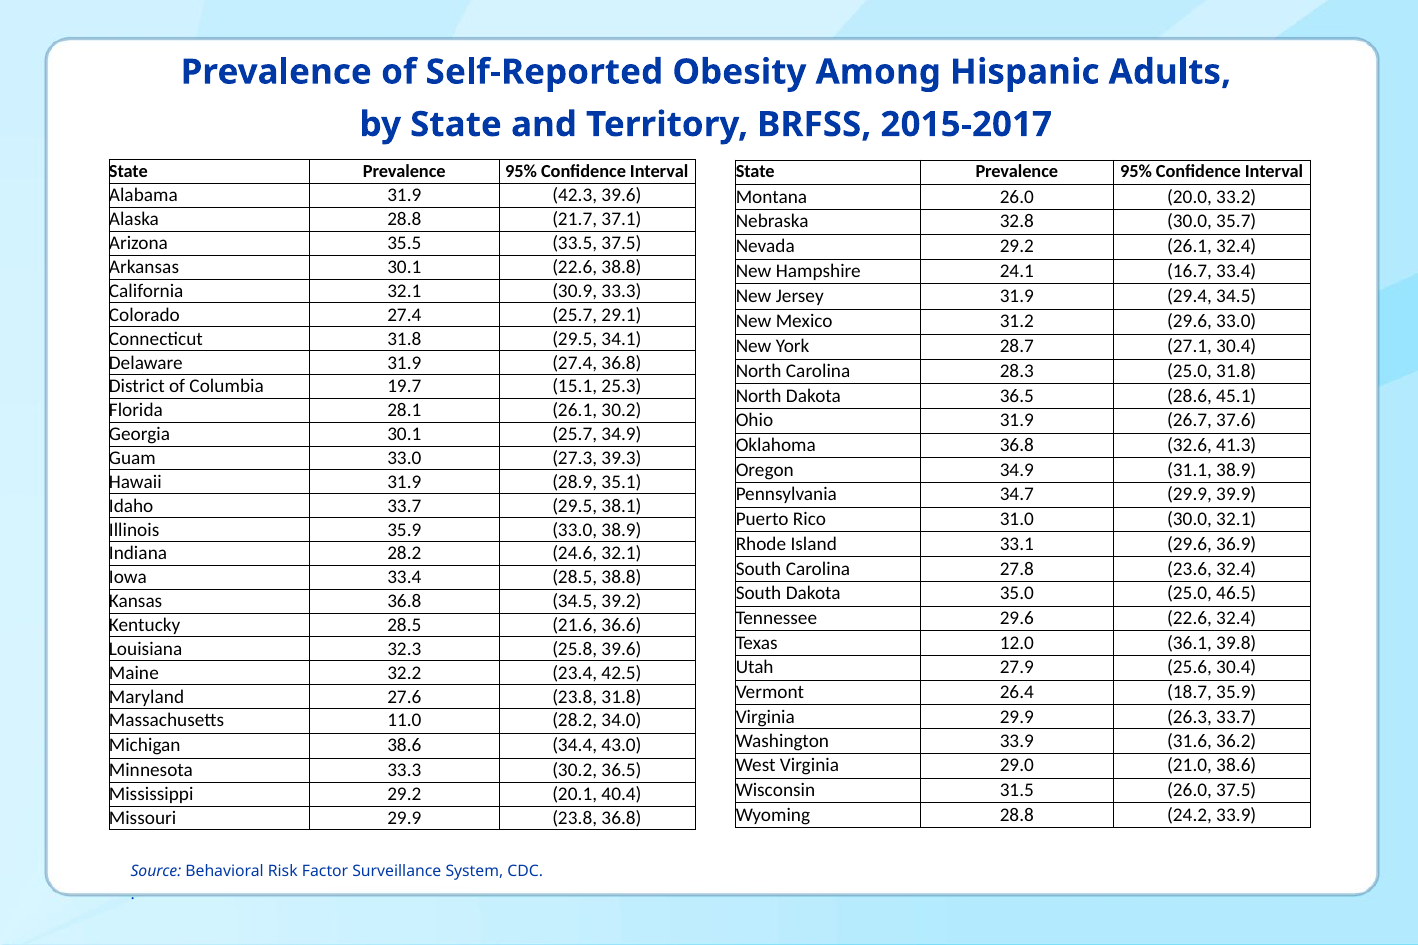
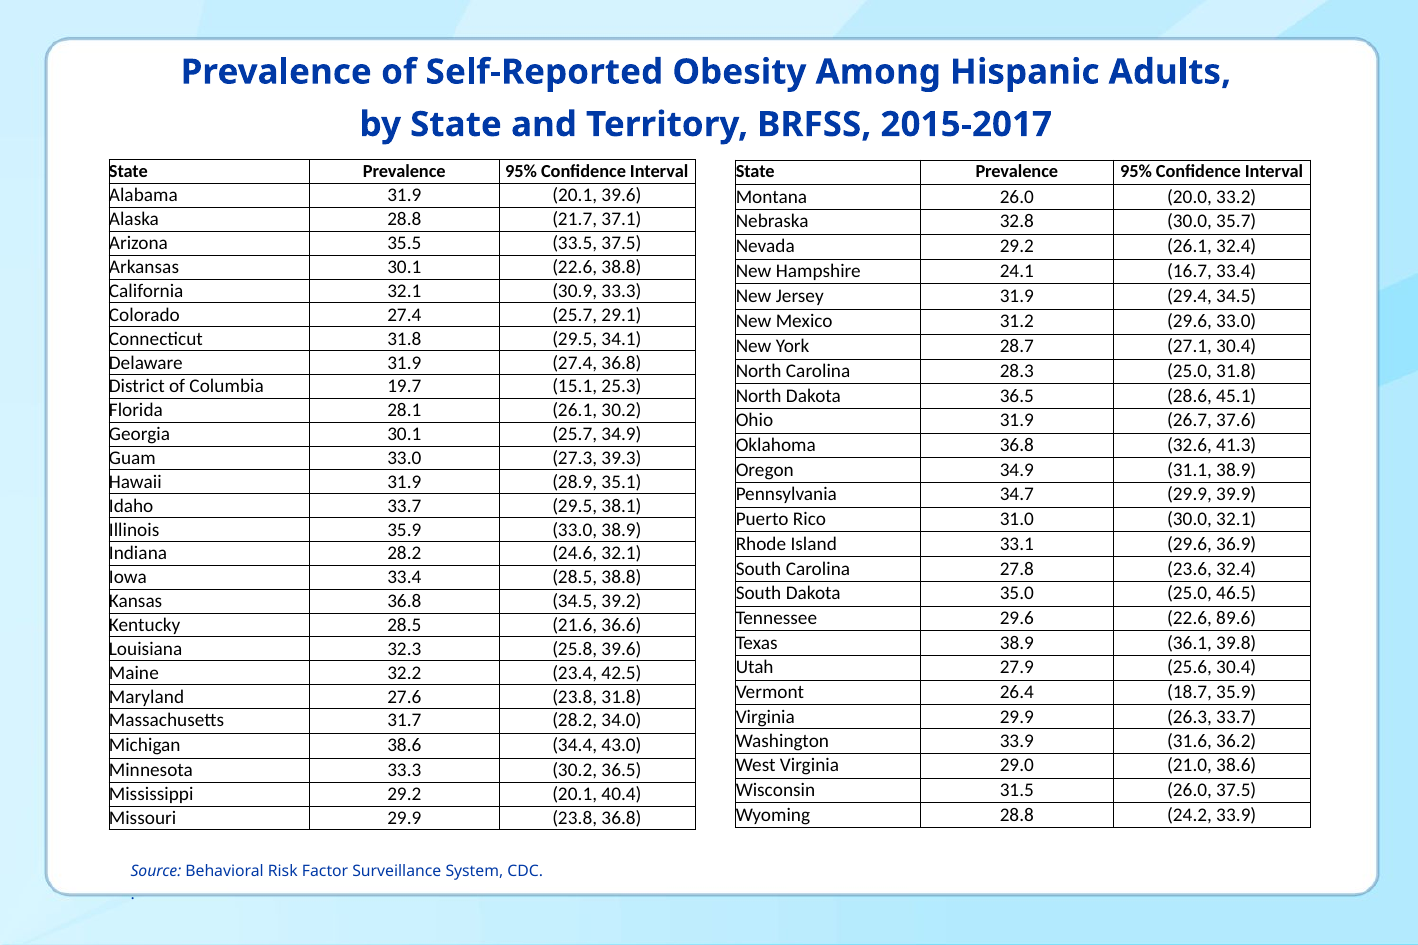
31.9 42.3: 42.3 -> 20.1 (575, 196)
22.6 32.4: 32.4 -> 89.6 (1236, 618)
Texas 12.0: 12.0 -> 38.9 (1017, 643)
11.0: 11.0 -> 31.7 (404, 721)
